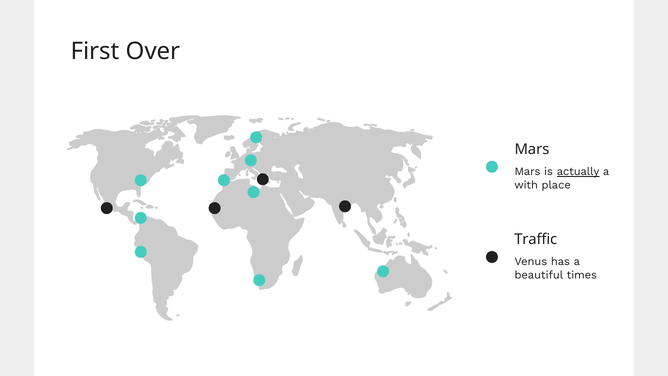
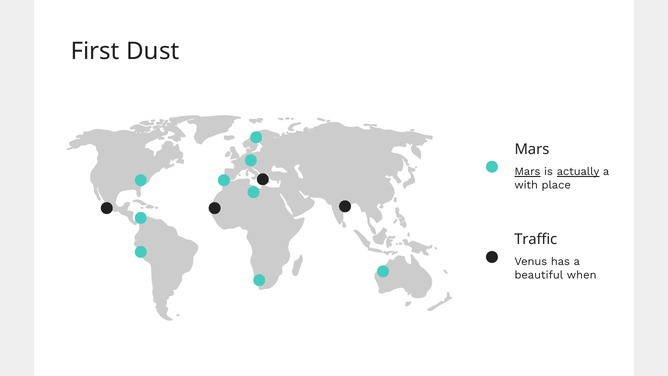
Over: Over -> Dust (153, 51)
Mars underline: none -> present (527, 172)
times: times -> when (582, 275)
